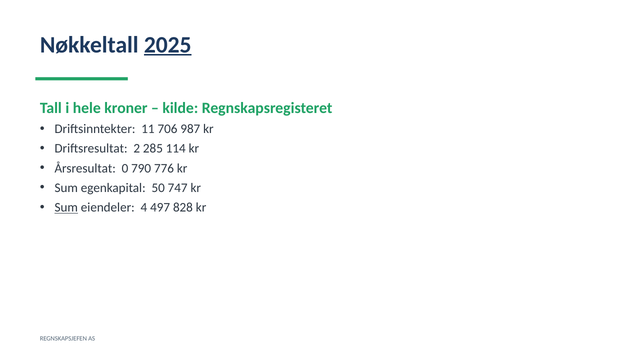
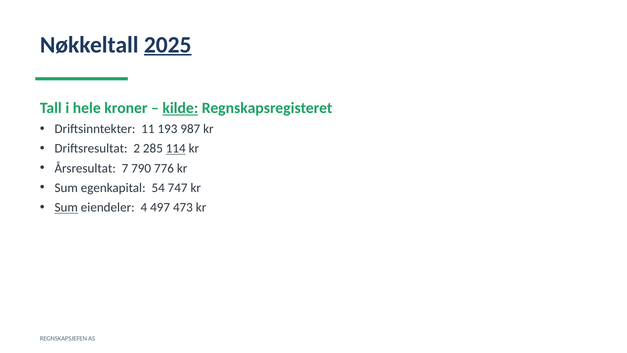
kilde underline: none -> present (180, 108)
706: 706 -> 193 (167, 129)
114 underline: none -> present (176, 149)
0: 0 -> 7 (125, 168)
50: 50 -> 54 (158, 188)
828: 828 -> 473 (183, 207)
